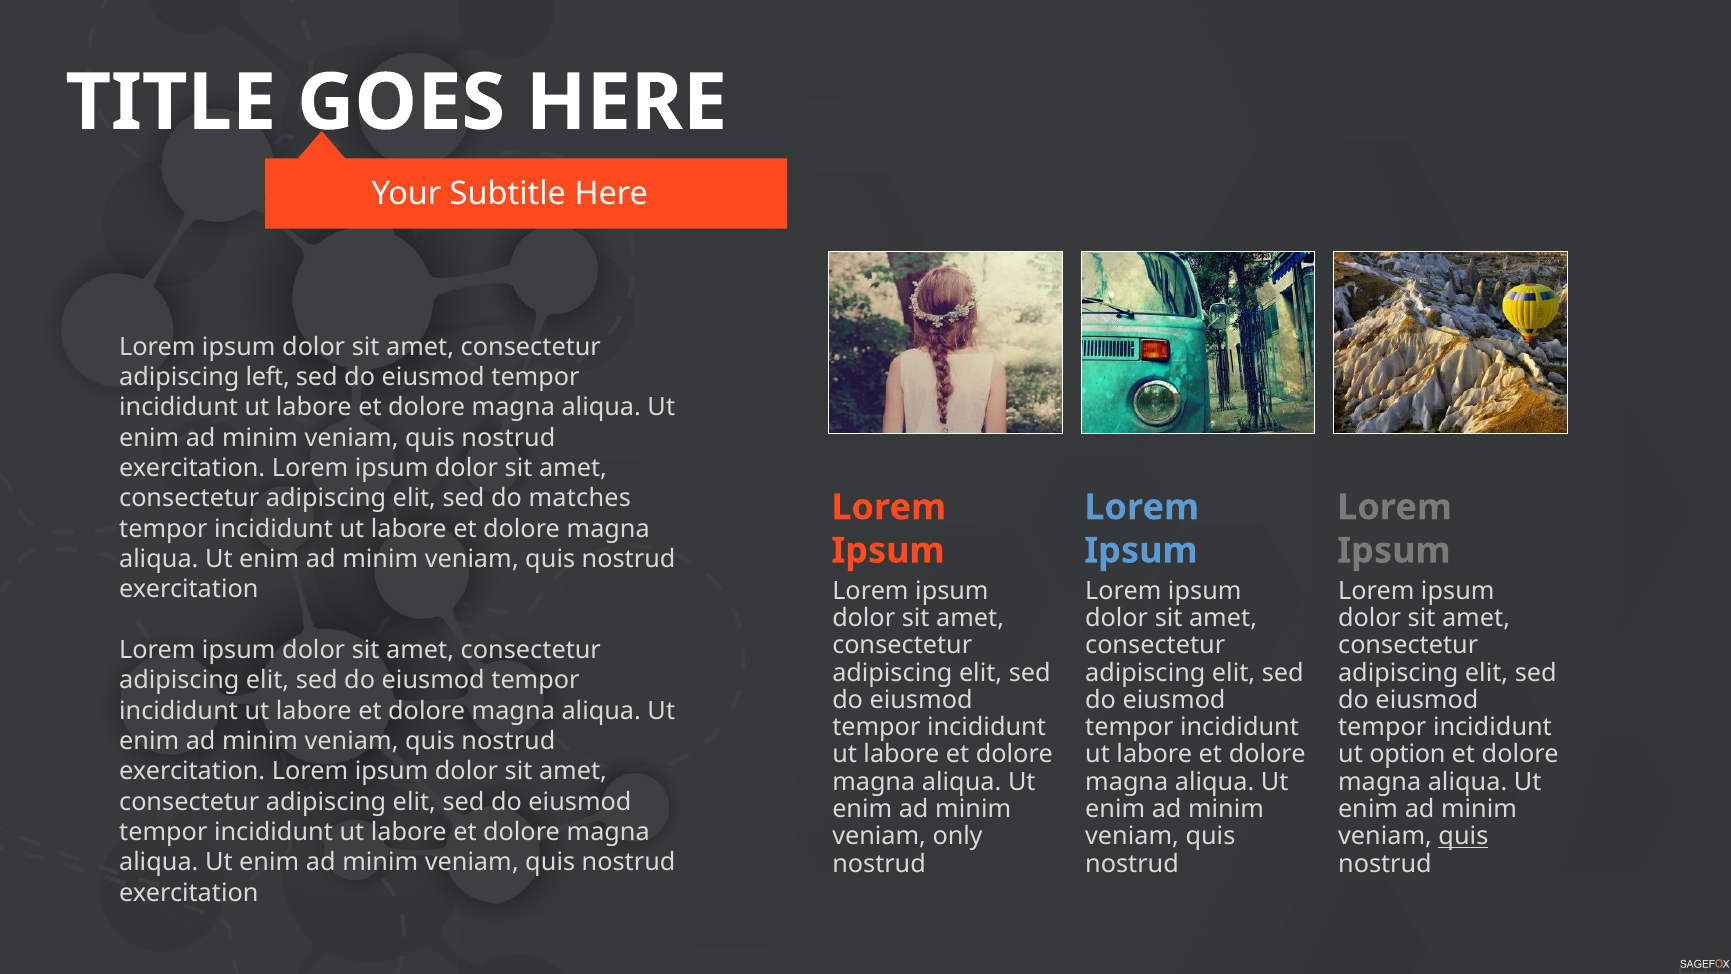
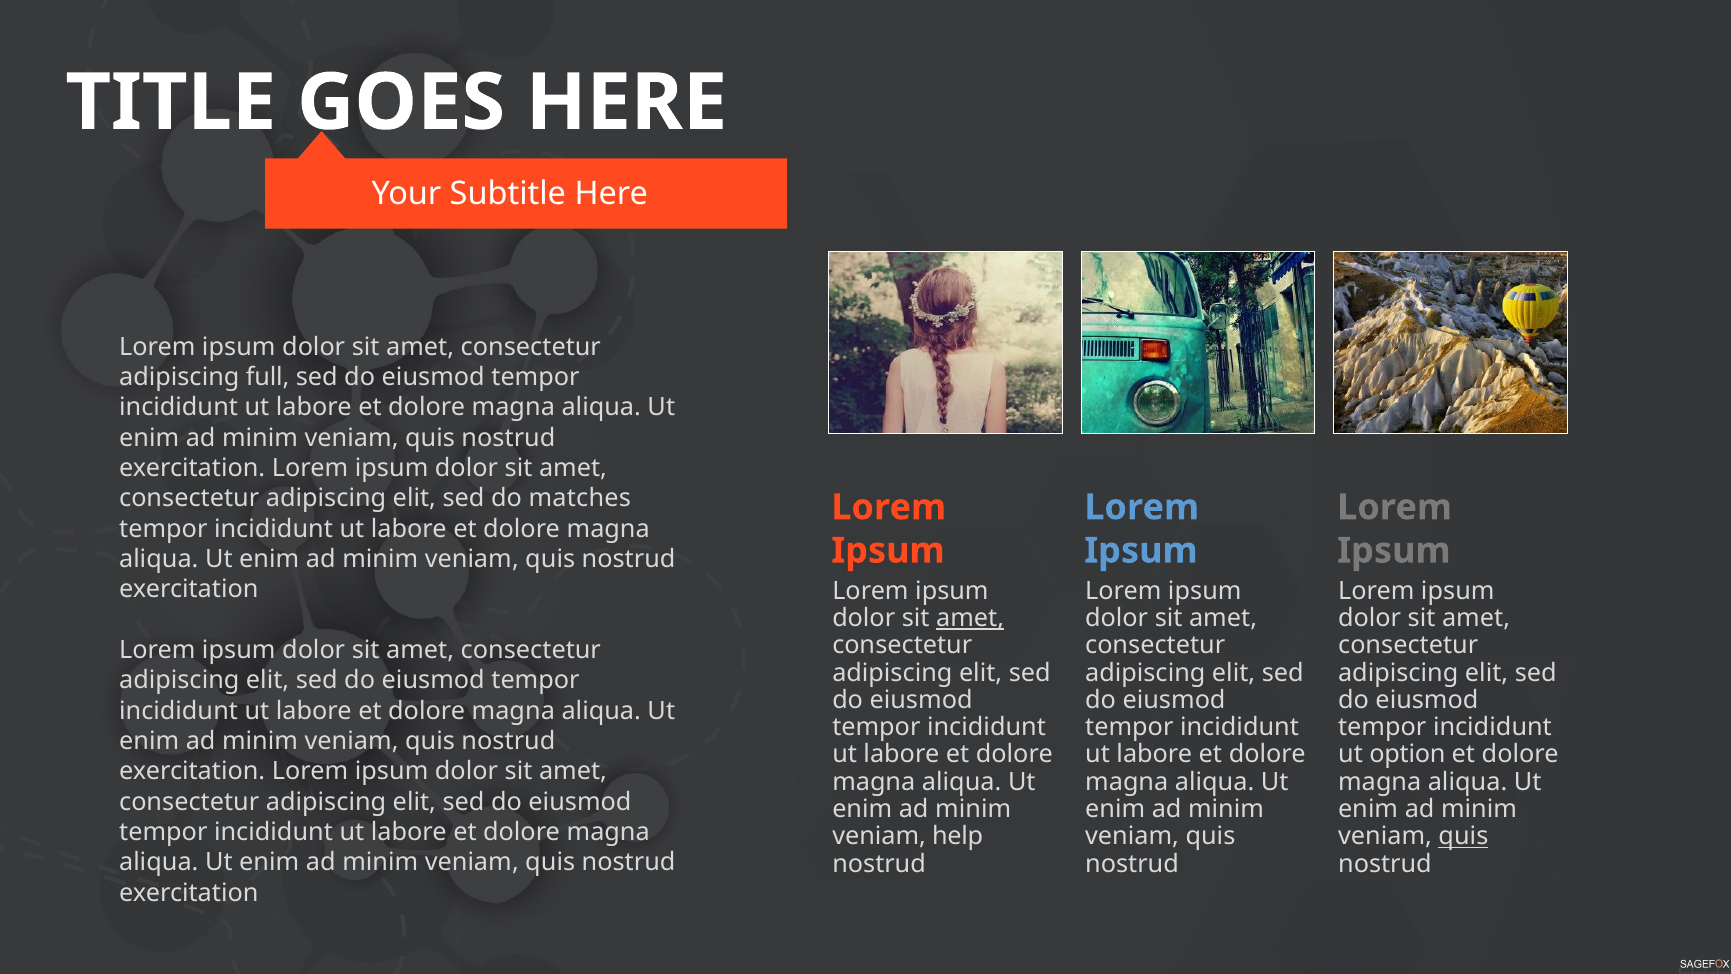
left: left -> full (268, 377)
amet underline: none -> present (970, 618)
only: only -> help (958, 836)
